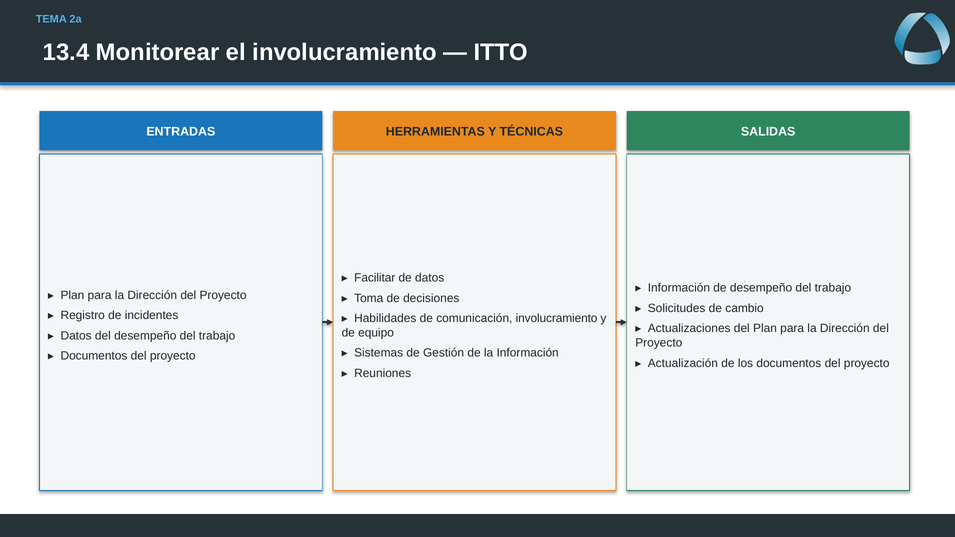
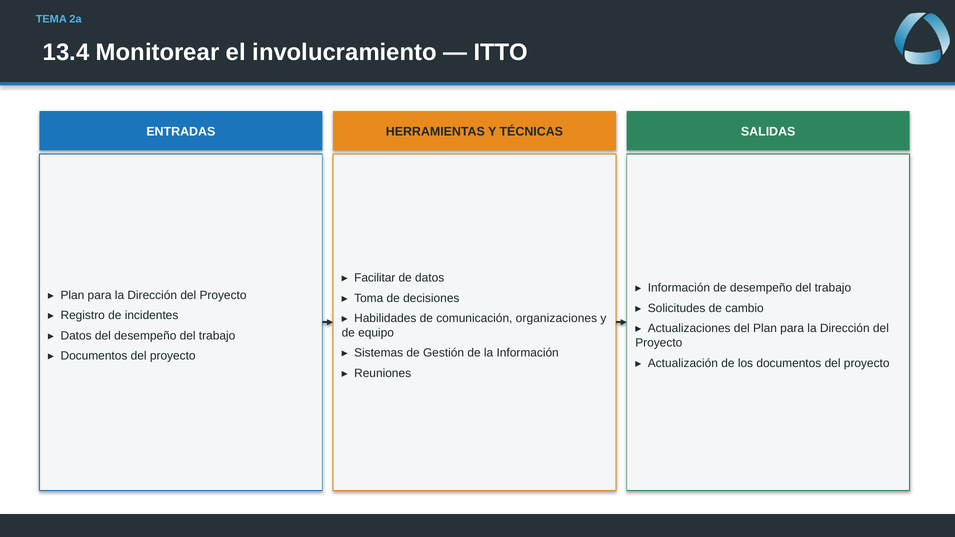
comunicación involucramiento: involucramiento -> organizaciones (556, 318)
